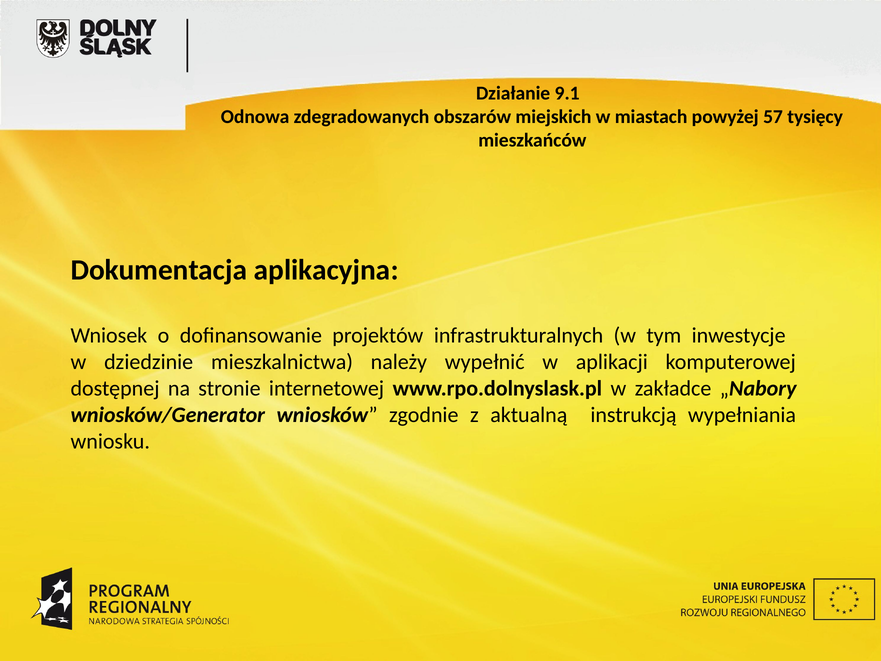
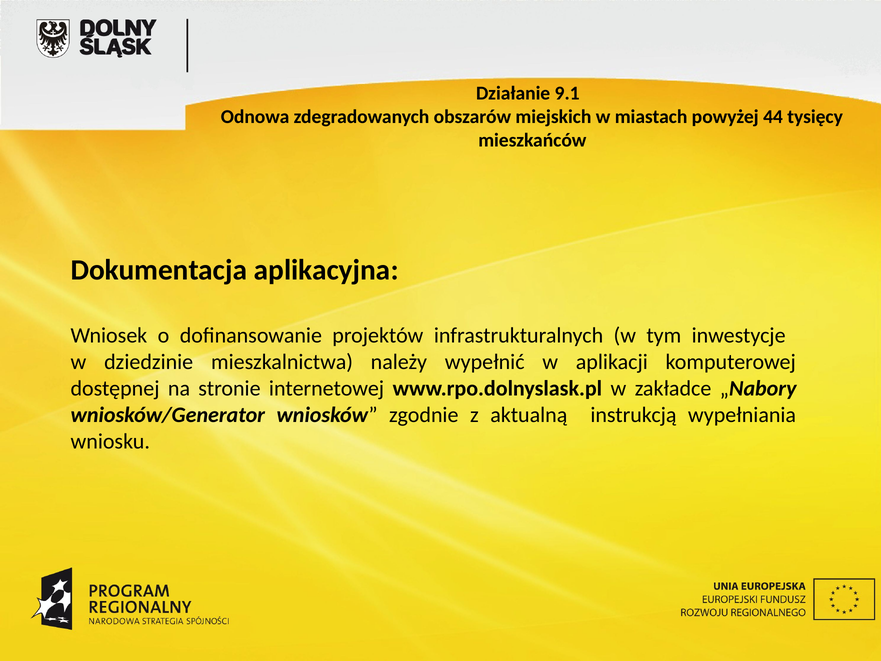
57: 57 -> 44 (773, 117)
